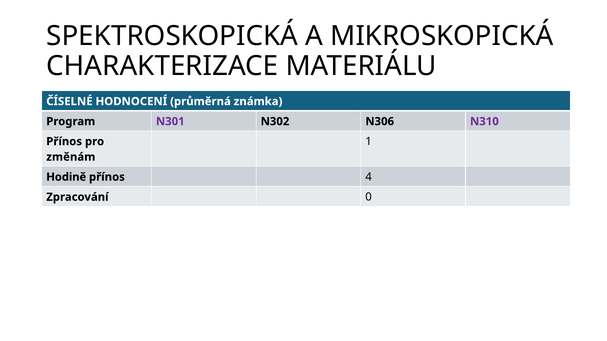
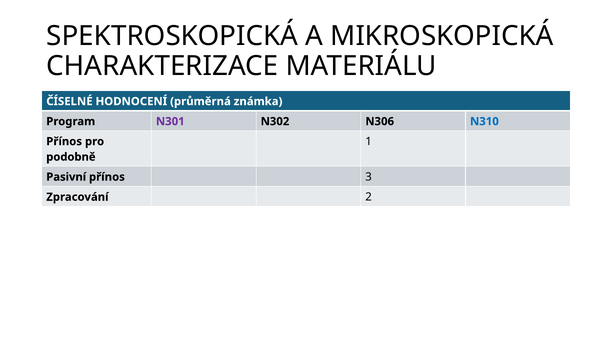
N310 colour: purple -> blue (484, 122)
změnám: změnám -> podobně (71, 157)
Hodině: Hodině -> Pasivní (66, 177)
4: 4 -> 3 (369, 177)
0: 0 -> 2 (369, 197)
